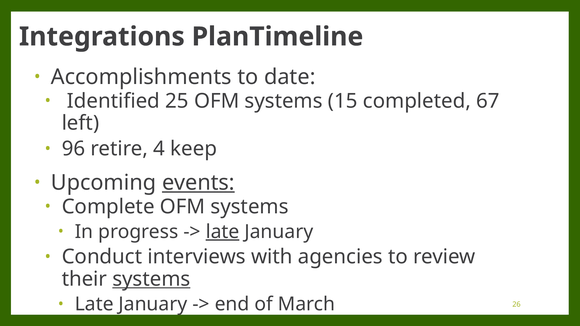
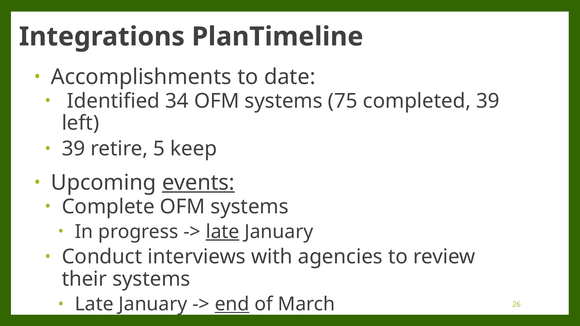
25: 25 -> 34 (177, 101)
15: 15 -> 75 (343, 101)
completed 67: 67 -> 39 (488, 101)
96: 96 -> 39 (73, 149)
4: 4 -> 5 (159, 149)
systems underline: present -> none (151, 279)
end underline: none -> present (232, 304)
